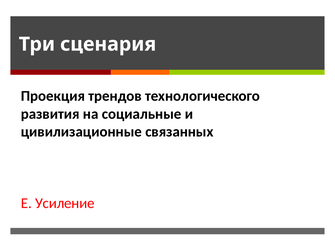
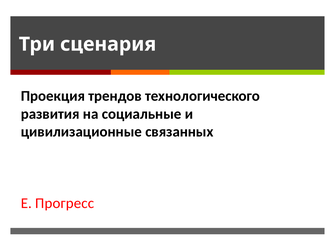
Усиление: Усиление -> Прогресс (65, 203)
